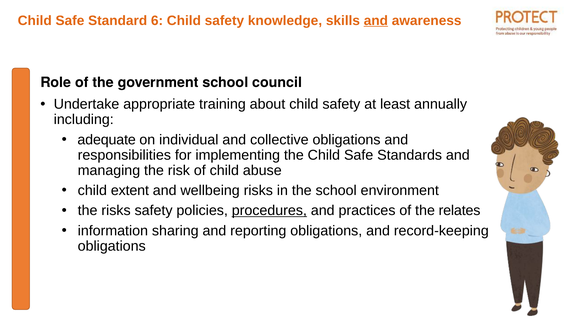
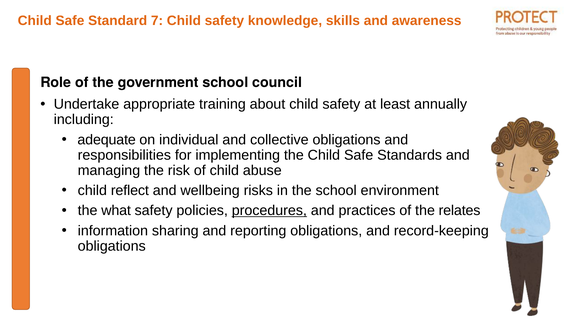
6: 6 -> 7 (157, 21)
and underline: present -> none (376, 21)
extent: extent -> reflect (130, 191)
the risks: risks -> what (116, 211)
